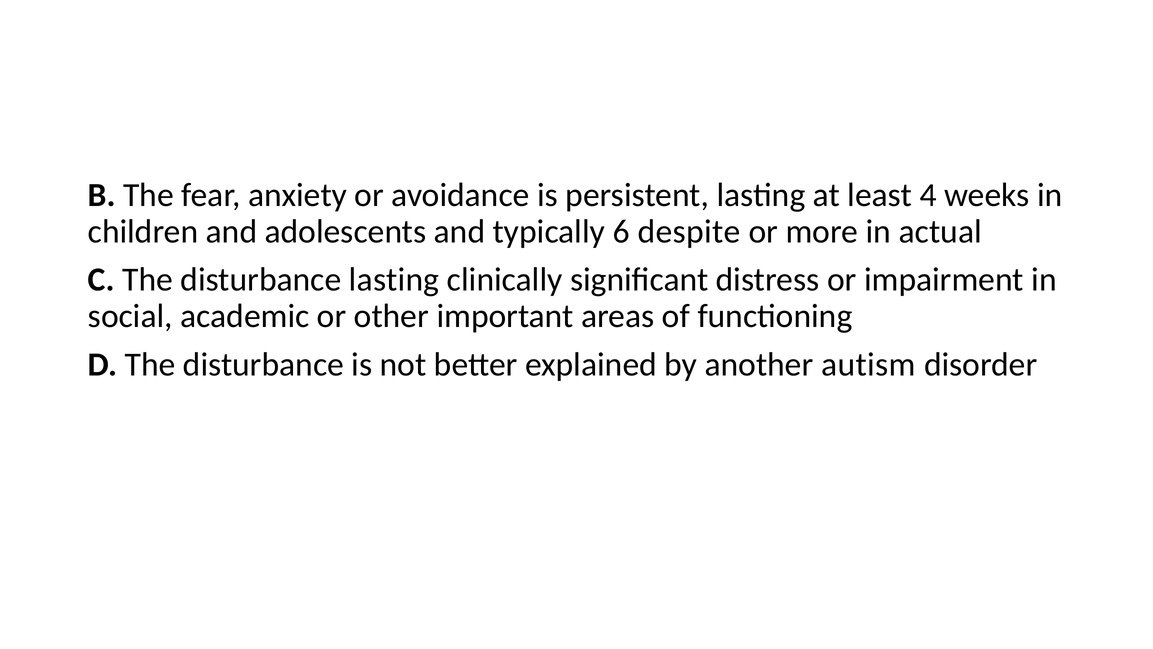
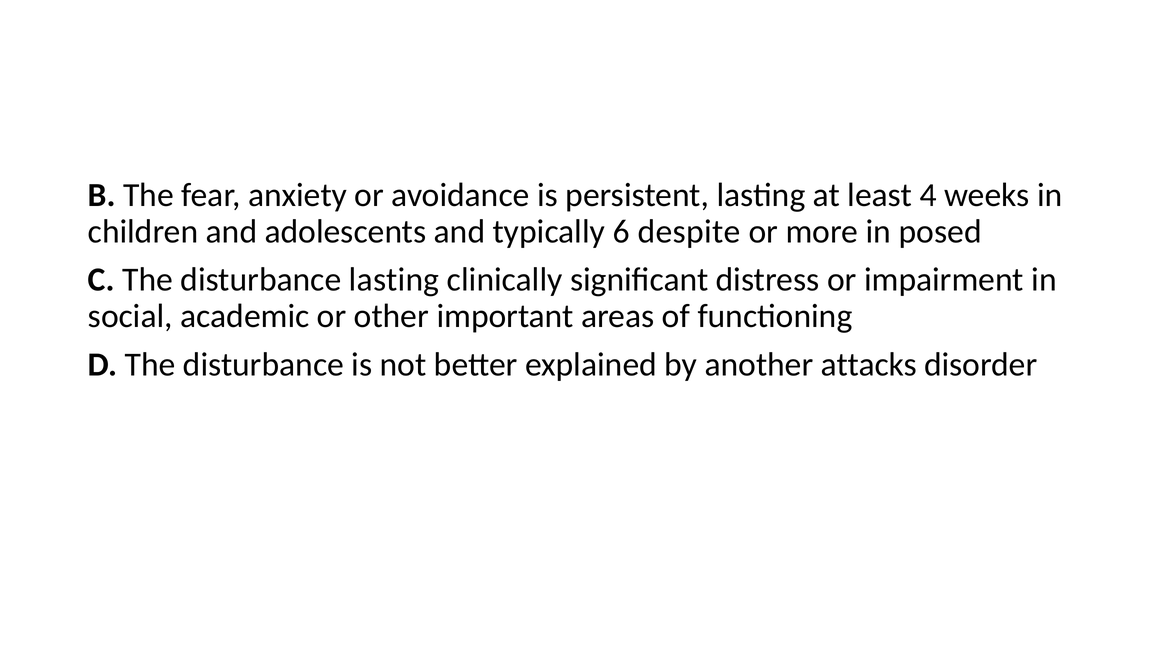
actual: actual -> posed (940, 231)
autism: autism -> attacks (869, 364)
